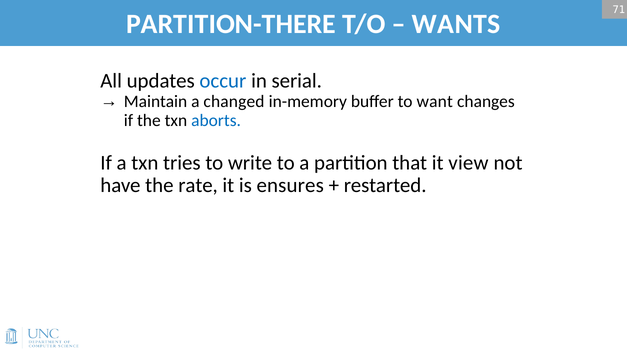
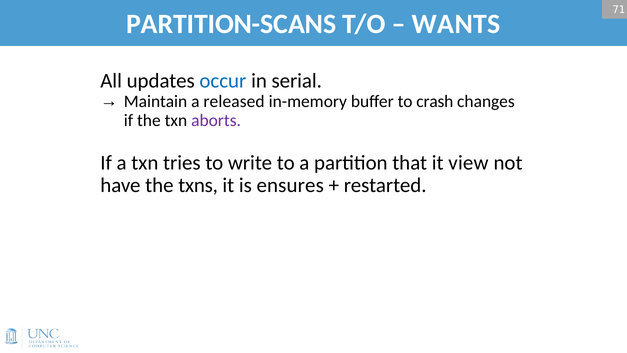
PARTITION-THERE: PARTITION-THERE -> PARTITION-SCANS (231, 24)
changed: changed -> released (234, 102)
want: want -> crash (435, 102)
aborts colour: blue -> purple (216, 120)
rate: rate -> txns (198, 185)
